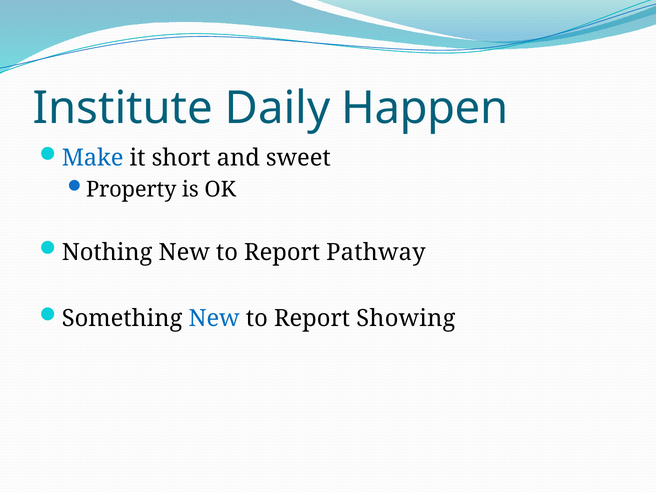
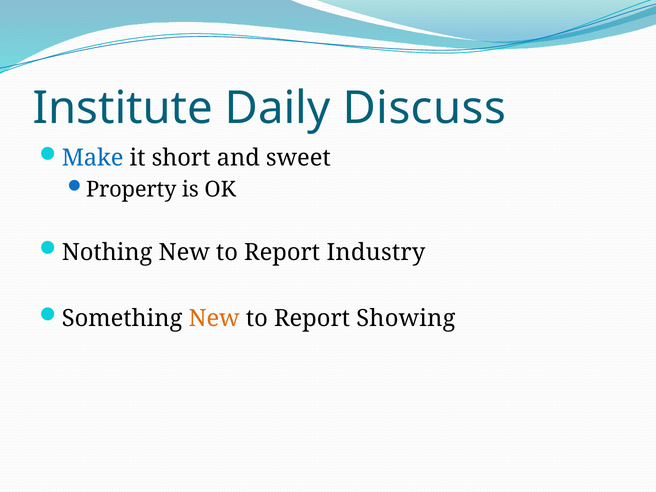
Happen: Happen -> Discuss (424, 108)
Pathway: Pathway -> Industry (376, 252)
New colour: blue -> orange (214, 319)
